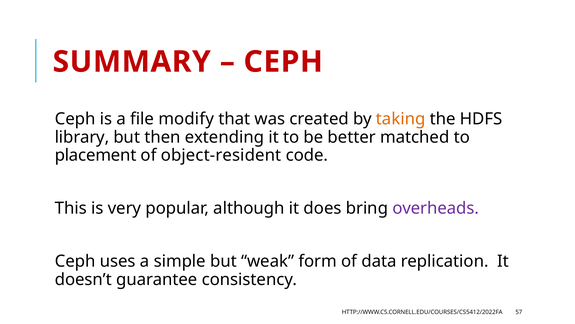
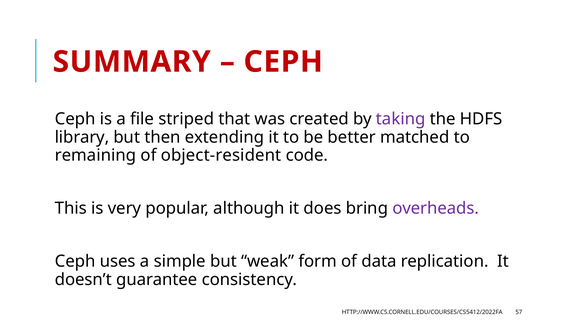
modify: modify -> striped (186, 119)
taking colour: orange -> purple (401, 119)
placement: placement -> remaining (95, 155)
